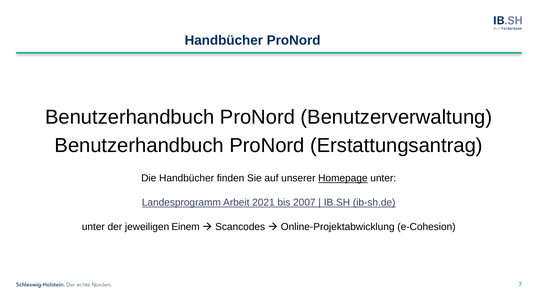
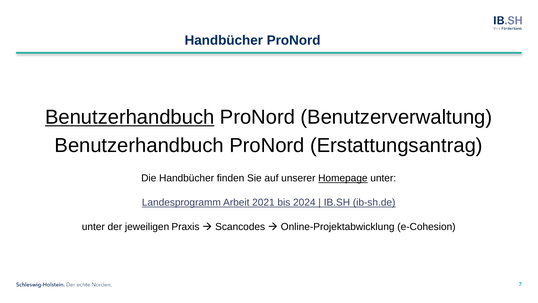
Benutzerhandbuch underline: none -> present (130, 117)
2007: 2007 -> 2024 (304, 202)
Einem: Einem -> Praxis (185, 226)
